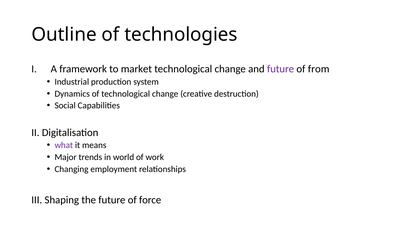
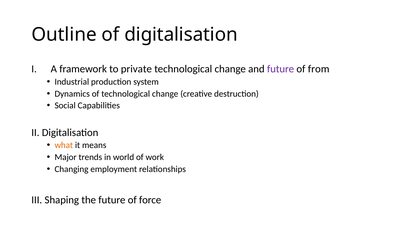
of technologies: technologies -> digitalisation (181, 35)
market: market -> private (136, 69)
what colour: purple -> orange (64, 145)
